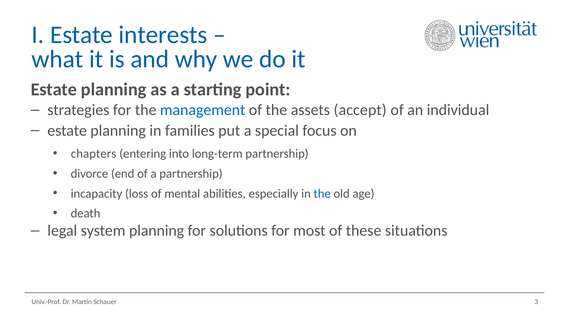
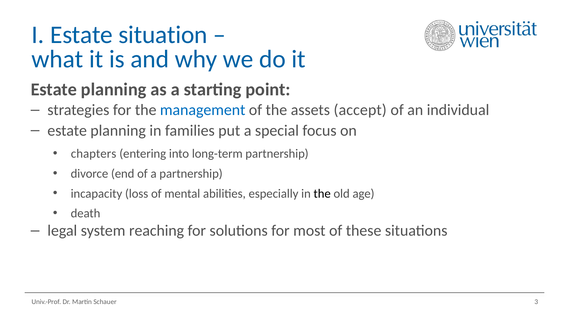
interests: interests -> situation (163, 35)
the colour: blue -> black (322, 194)
system planning: planning -> reaching (157, 231)
